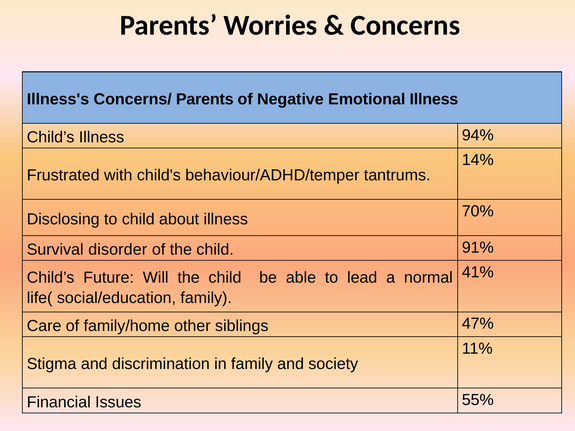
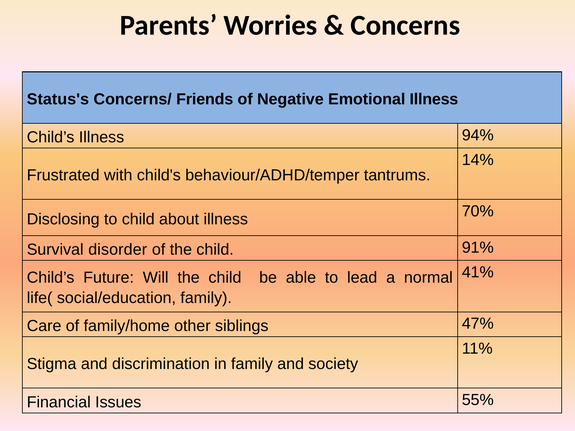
Illness's: Illness's -> Status's (58, 99)
Concerns/ Parents: Parents -> Friends (205, 99)
